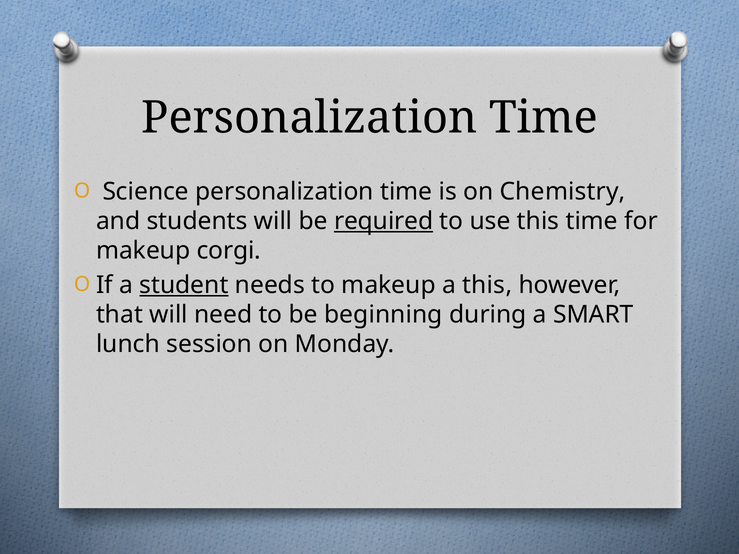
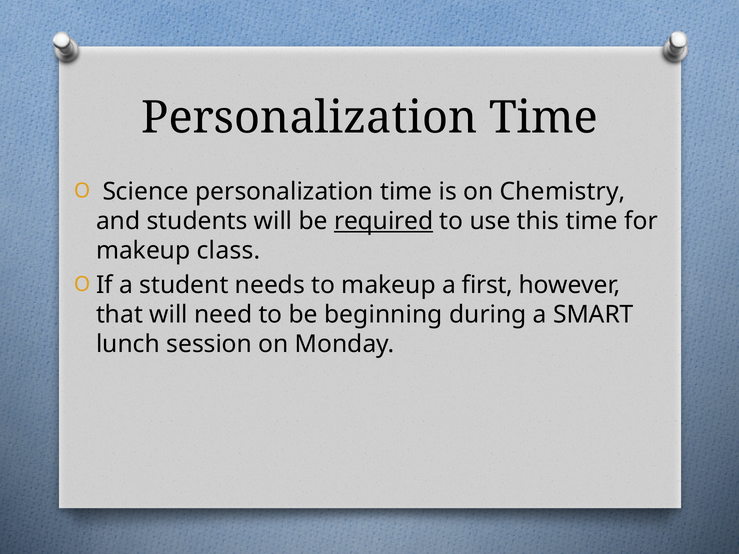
corgi: corgi -> class (229, 251)
student underline: present -> none (184, 285)
a this: this -> first (487, 285)
